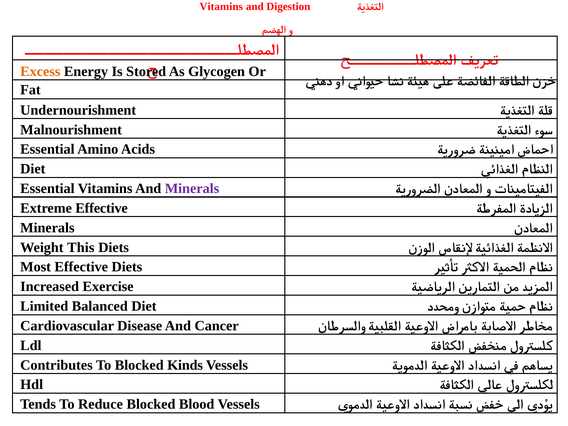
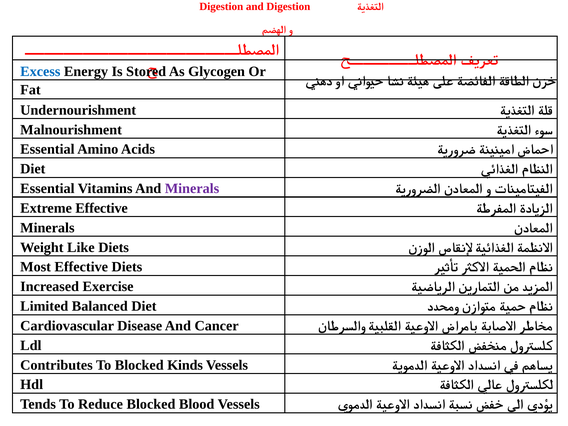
Vitamins: Vitamins -> Digestion (221, 7)
Excess colour: orange -> blue (40, 72)
This: This -> Like (81, 247)
